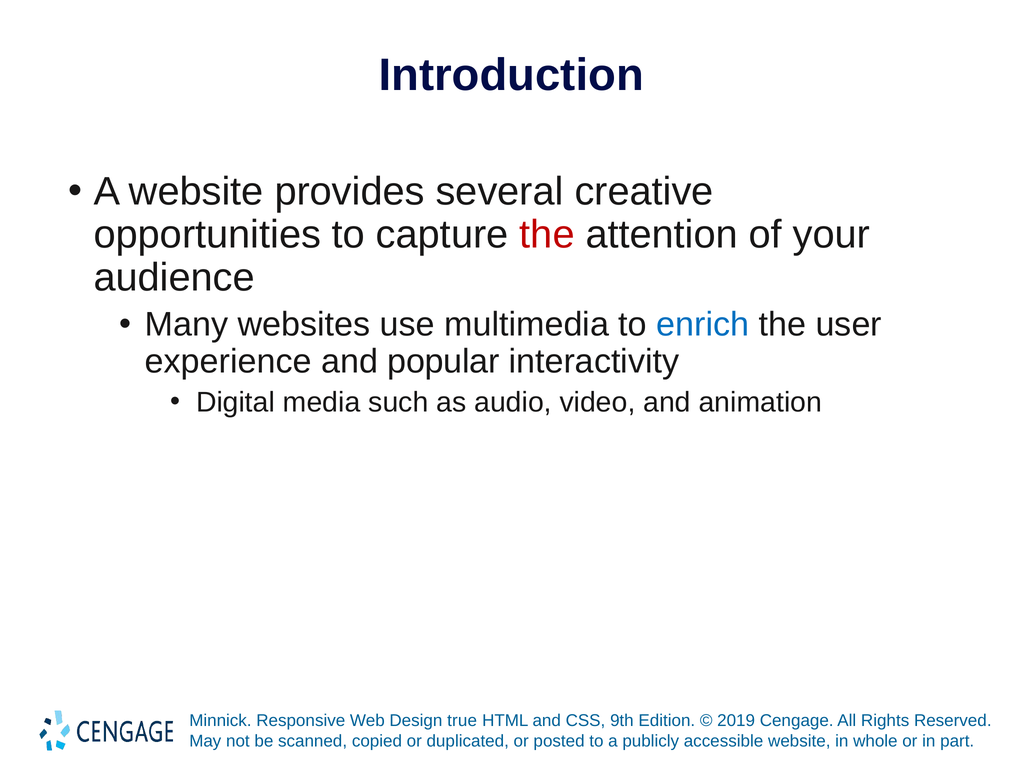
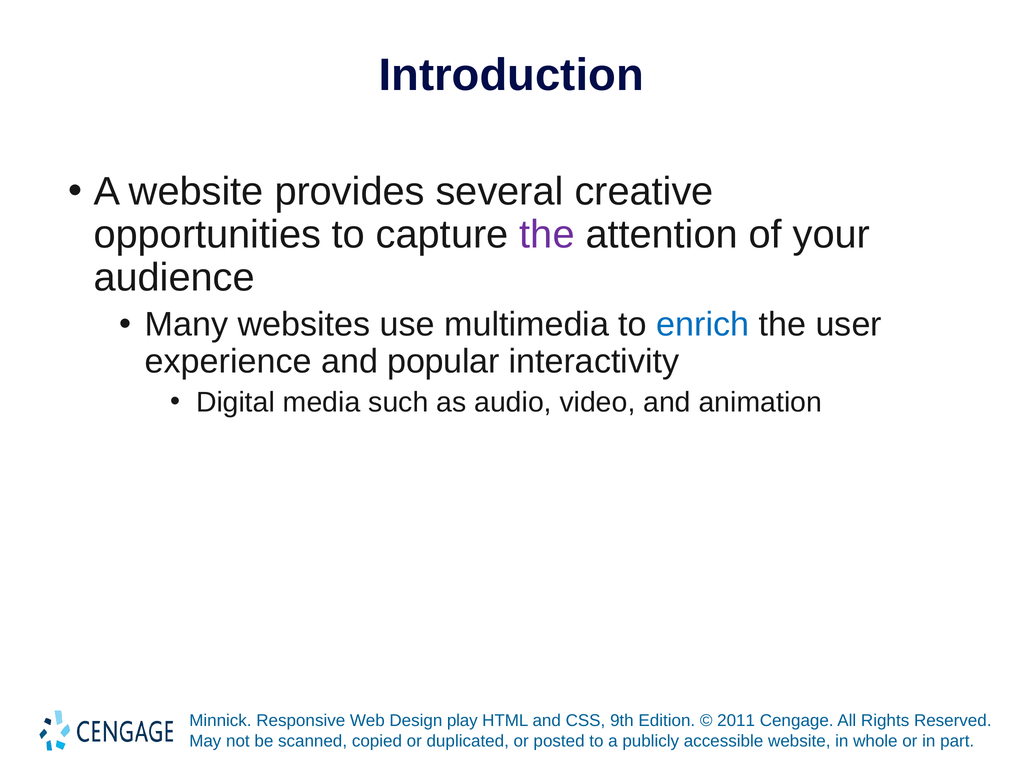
the colour: red -> purple (547, 235)
true: true -> play (462, 721)
2019: 2019 -> 2011 (736, 721)
